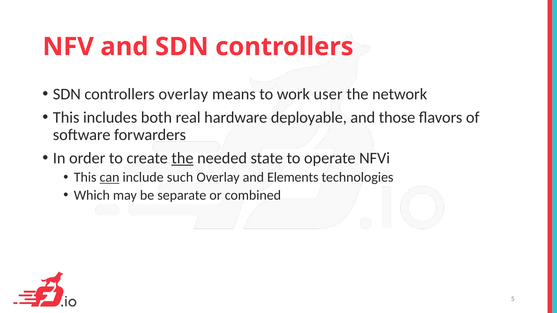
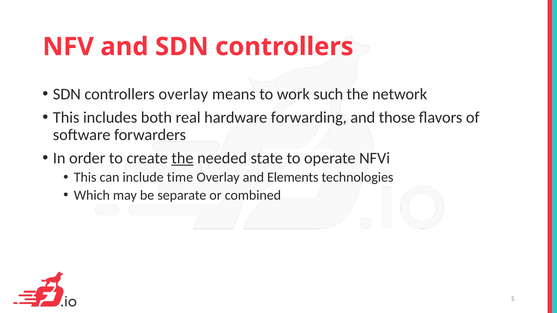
user: user -> such (328, 94)
deployable: deployable -> forwarding (309, 117)
can underline: present -> none (110, 178)
such: such -> time (180, 178)
